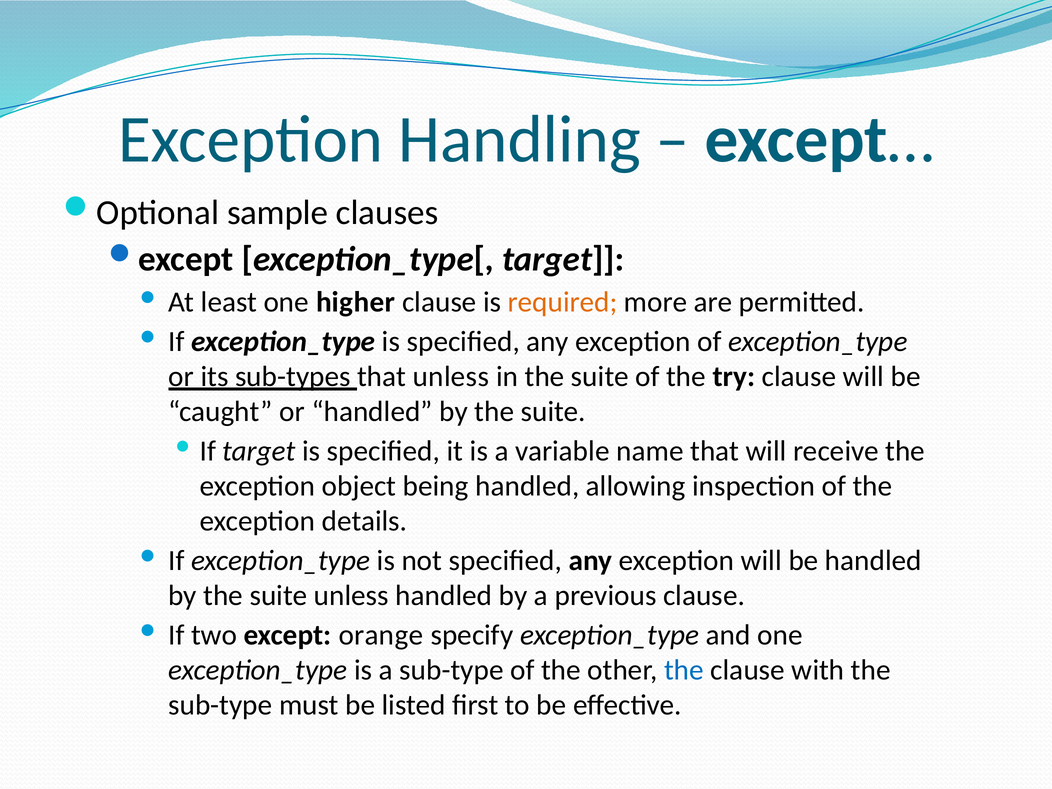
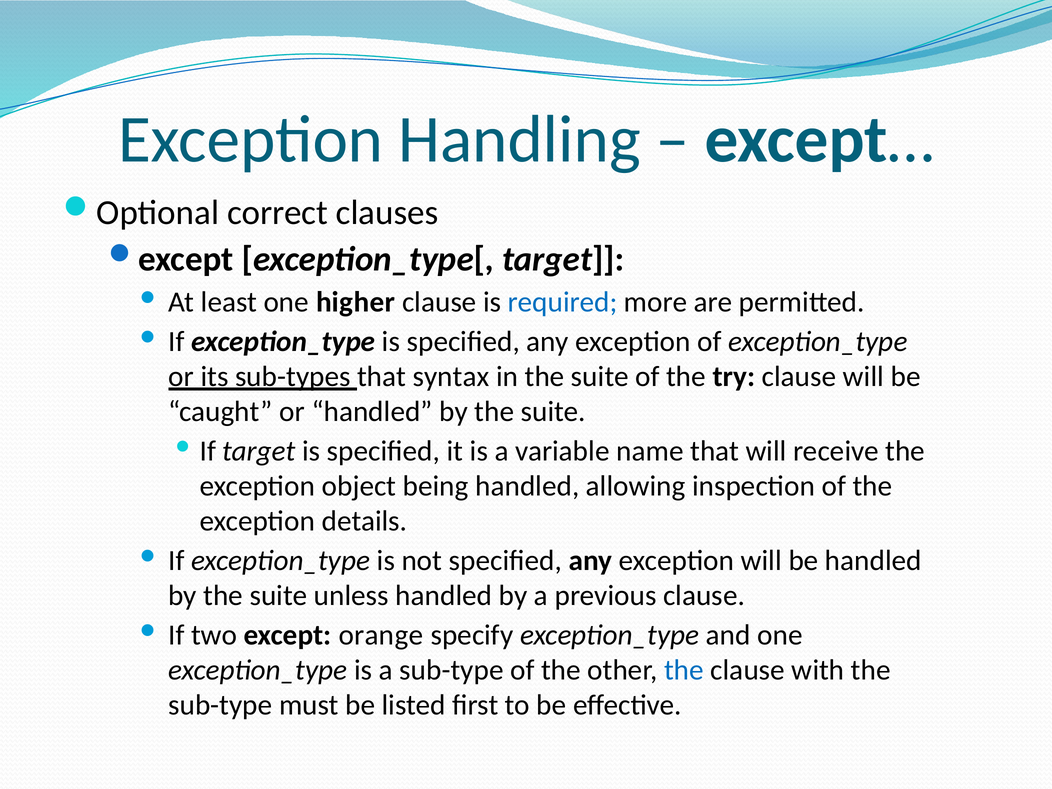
sample: sample -> correct (277, 213)
required colour: orange -> blue (563, 302)
that unless: unless -> syntax (451, 376)
